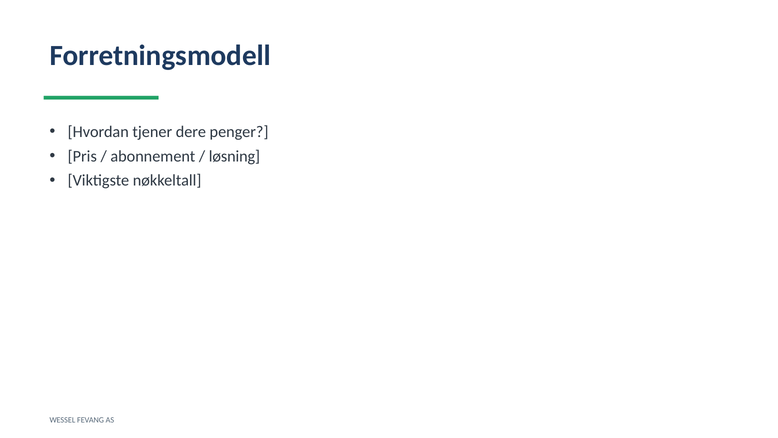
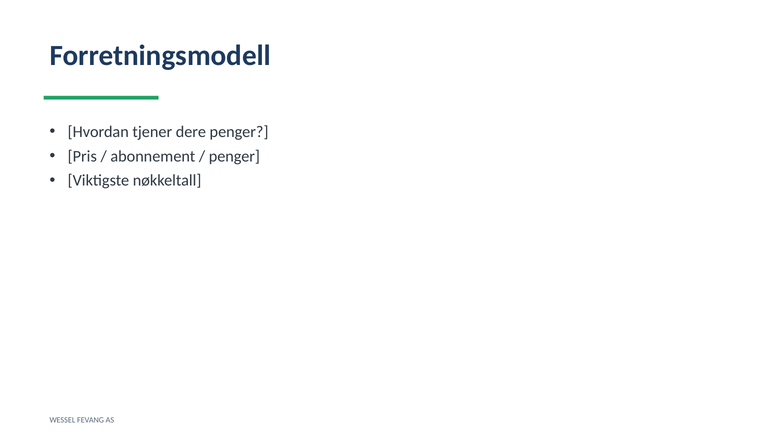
løsning: løsning -> penger (234, 156)
